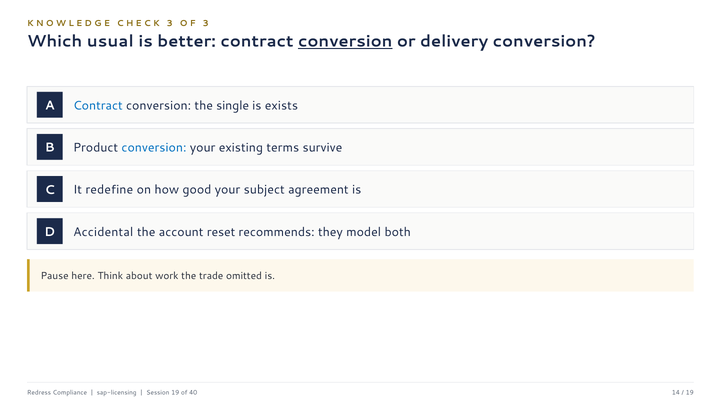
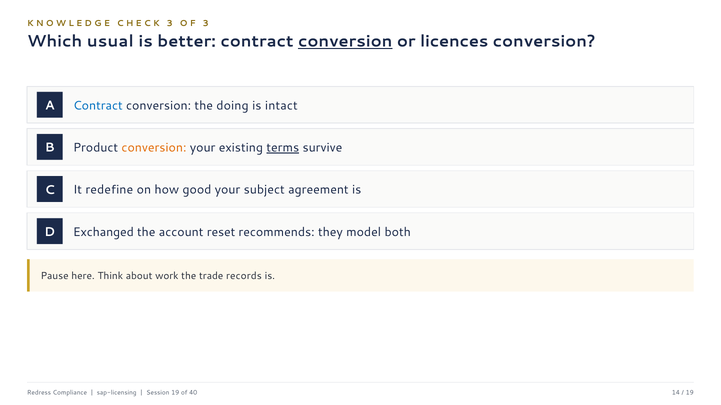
delivery: delivery -> licences (454, 41)
single: single -> doing (233, 106)
exists: exists -> intact (281, 106)
conversion colour: blue -> orange (154, 148)
terms underline: none -> present (283, 148)
Accidental: Accidental -> Exchanged (103, 232)
omitted: omitted -> records (244, 276)
